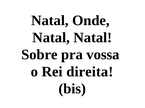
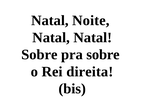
Onde: Onde -> Noite (91, 21)
pra vossa: vossa -> sobre (103, 55)
